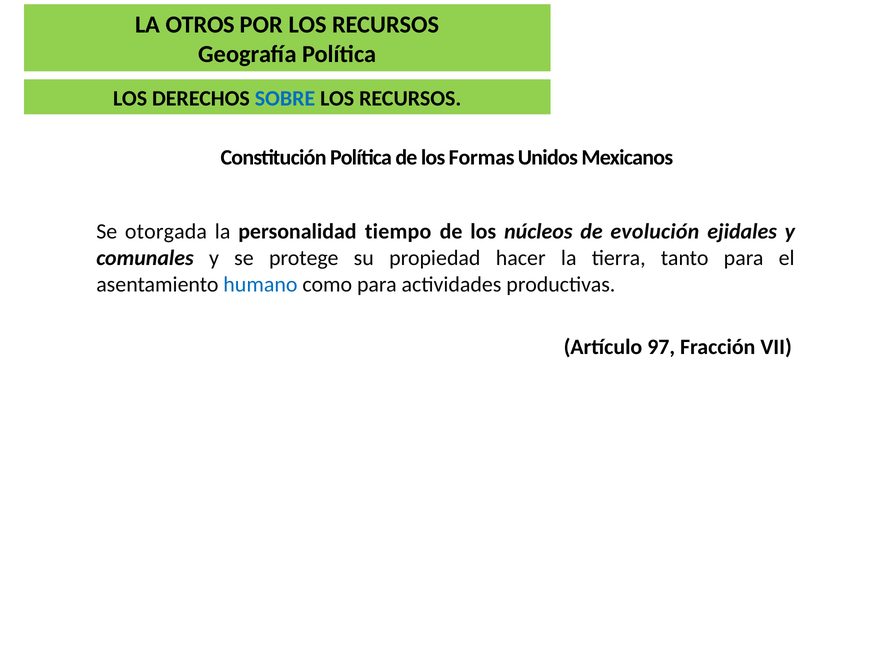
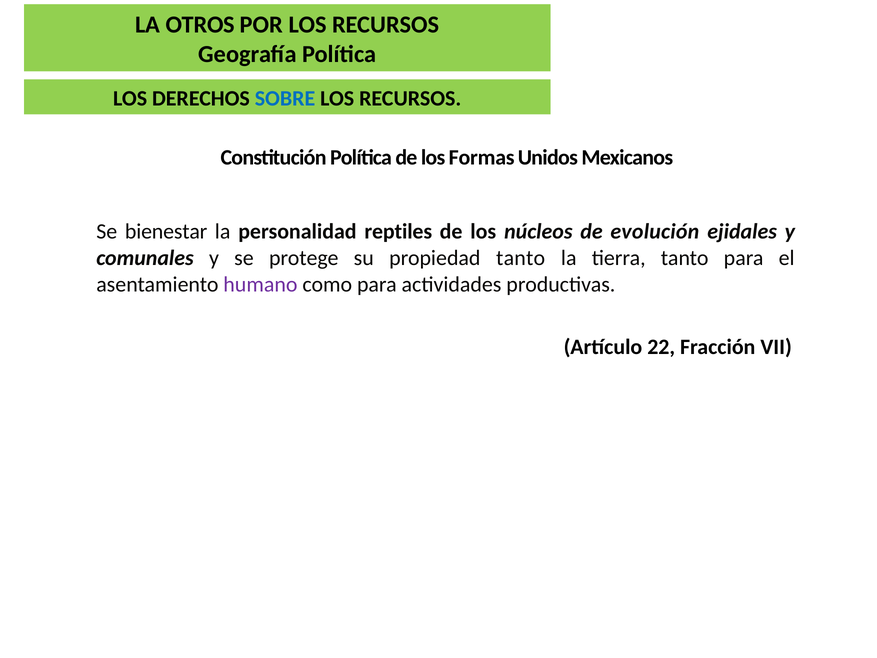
otorgada: otorgada -> bienestar (166, 232)
tiempo: tiempo -> reptiles (398, 232)
propiedad hacer: hacer -> tanto (521, 258)
humano colour: blue -> purple (260, 284)
97: 97 -> 22 (661, 347)
